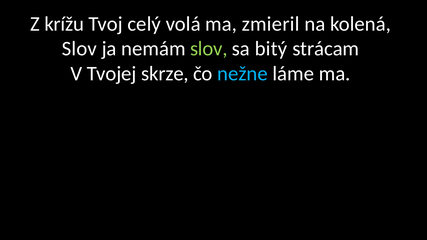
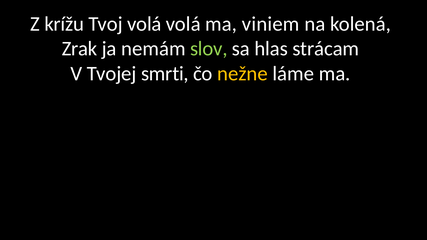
Tvoj celý: celý -> volá (144, 24)
zmieril: zmieril -> viniem (271, 24)
Slov: Slov -> Zrak (80, 49)
bitý: bitý -> hlas (271, 49)
skrze: skrze -> smrti (165, 74)
nežne colour: light blue -> yellow (243, 74)
